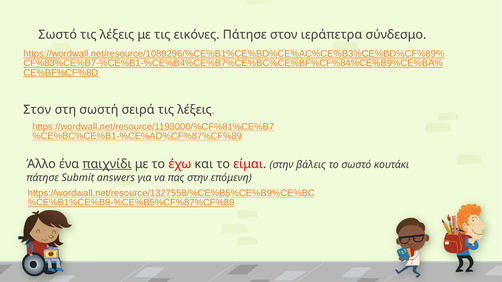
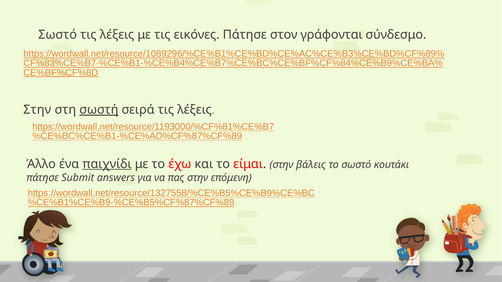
ιεράπετρα: ιεράπετρα -> γράφονται (332, 35)
Στον: Στον -> Στην (37, 110)
σωστή underline: none -> present (99, 110)
